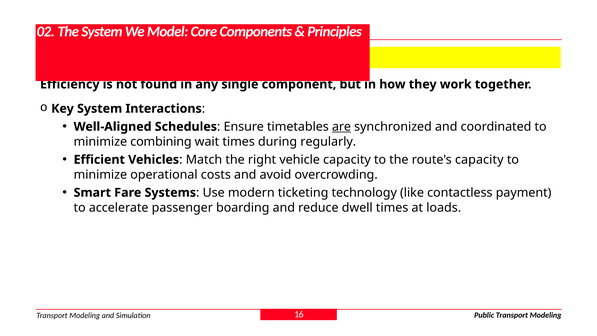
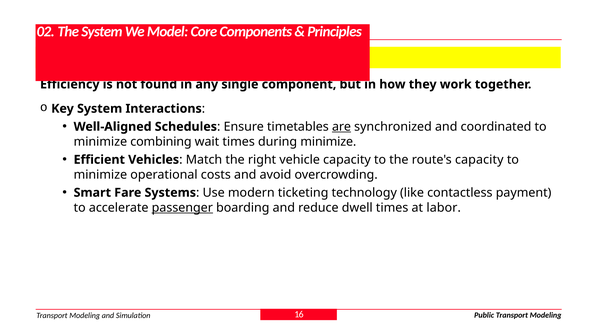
during regularly: regularly -> minimize (328, 142)
passenger underline: none -> present (182, 207)
loads: loads -> labor (444, 207)
